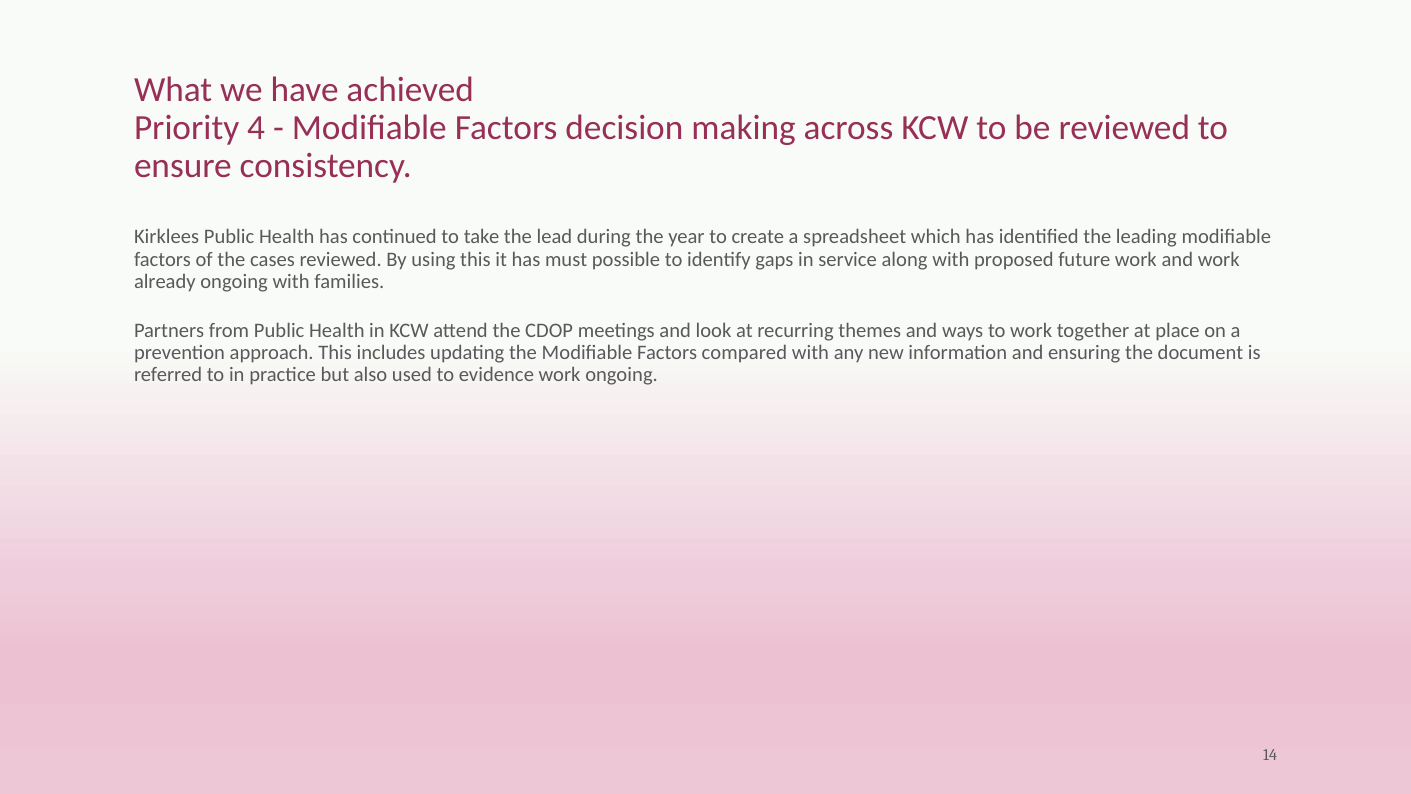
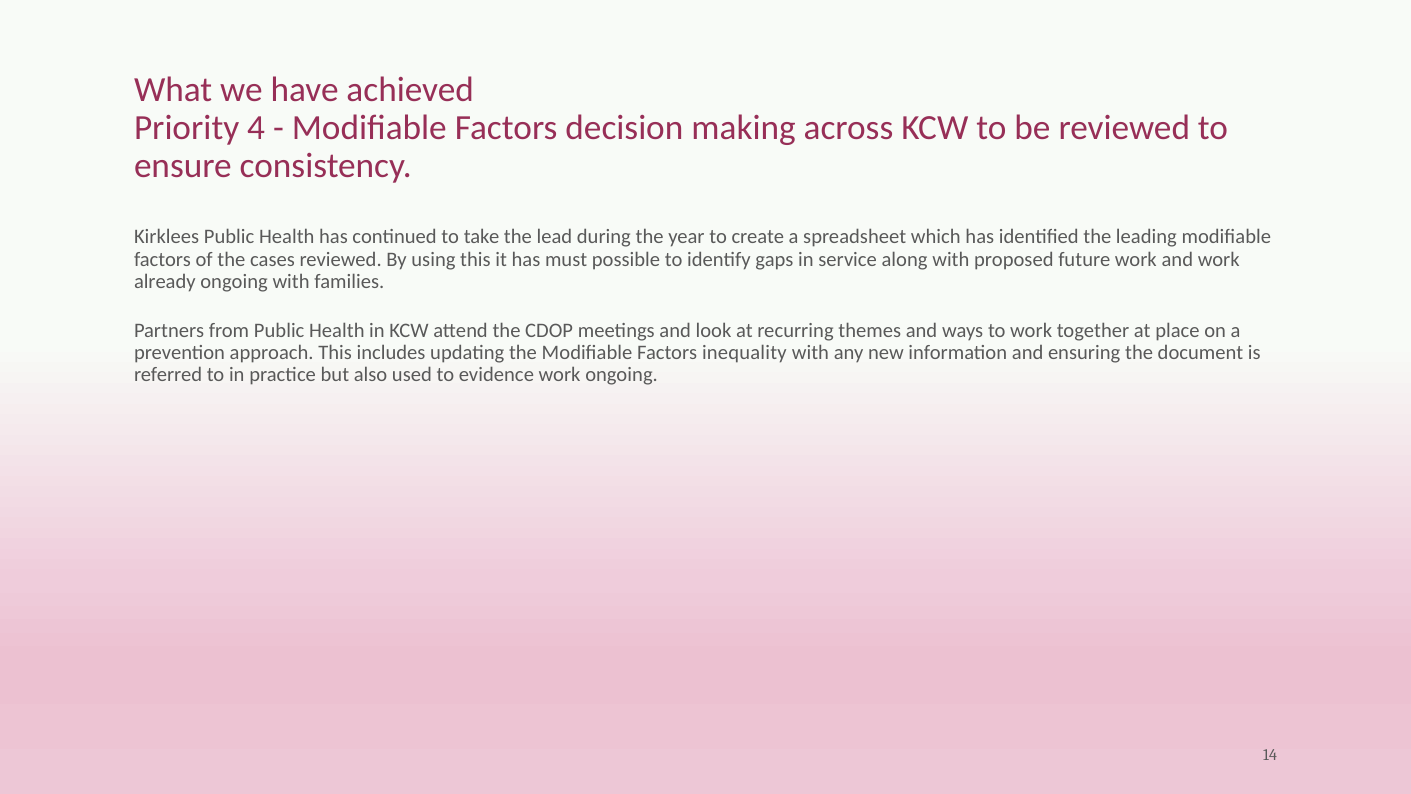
compared: compared -> inequality (744, 352)
